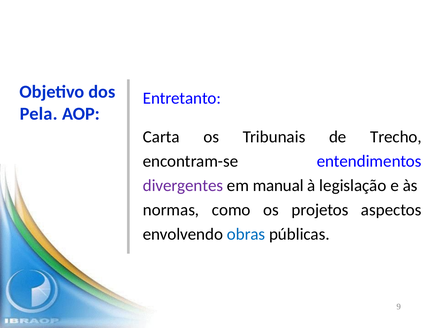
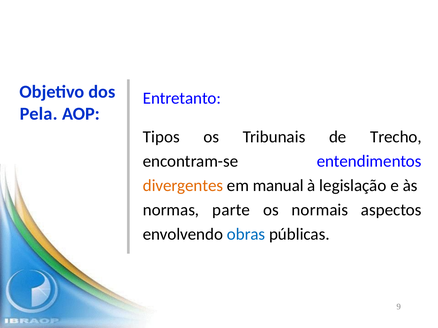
Carta: Carta -> Tipos (161, 137)
divergentes colour: purple -> orange (183, 186)
como: como -> parte (231, 210)
projetos: projetos -> normais (320, 210)
